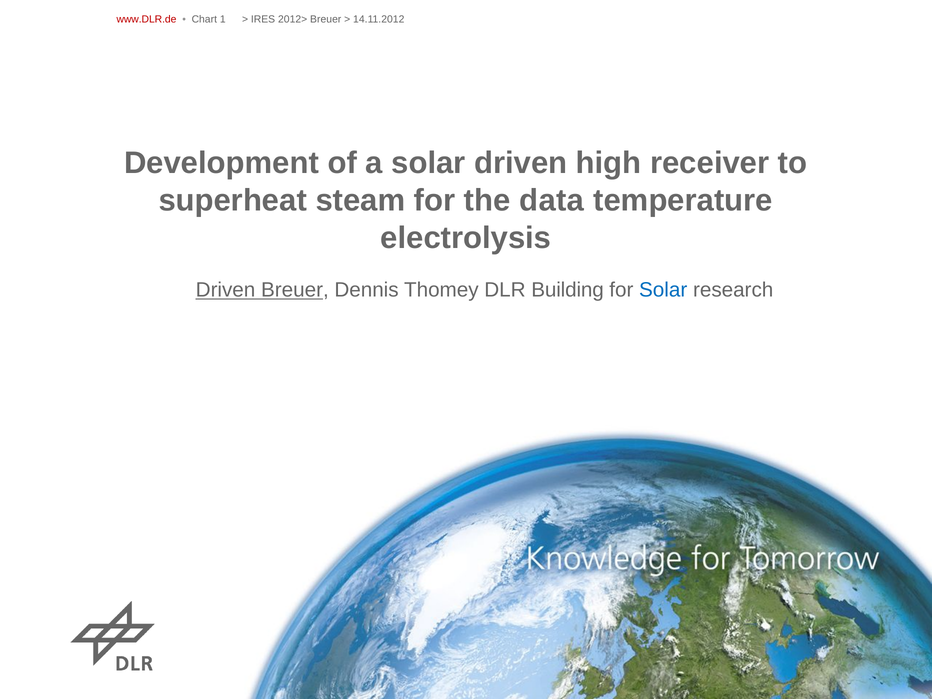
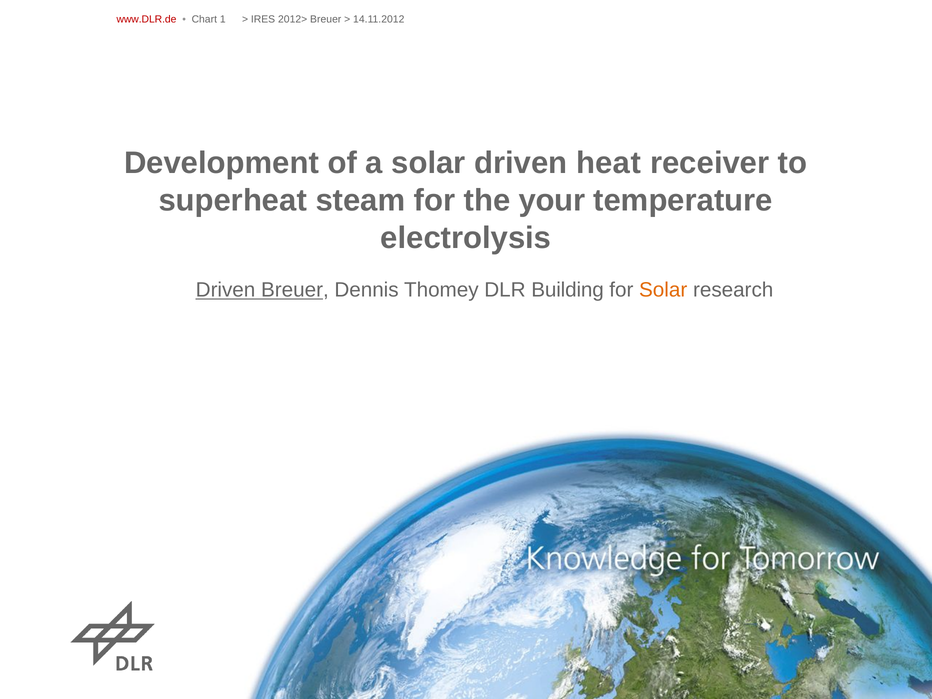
high: high -> heat (609, 163)
data: data -> your (552, 201)
Solar colour: blue -> orange (663, 290)
